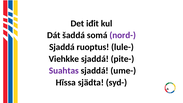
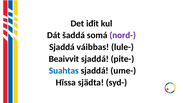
ruoptus: ruoptus -> váibbas (93, 47)
Viehkke: Viehkke -> Beaivvit (64, 59)
Suahtas colour: purple -> blue (64, 71)
